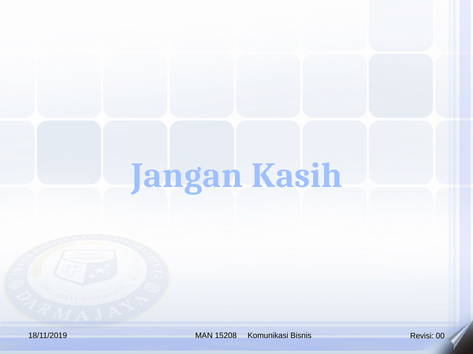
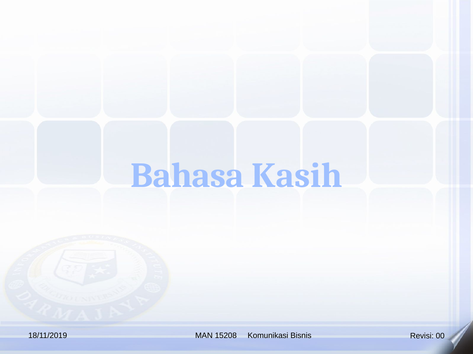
Jangan: Jangan -> Bahasa (187, 176)
